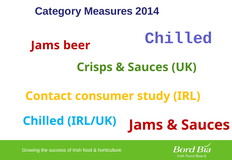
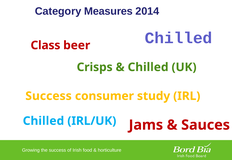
Jams: Jams -> Class (45, 45)
Sauces: Sauces -> Chilled (148, 67)
Contact: Contact -> Success (49, 96)
